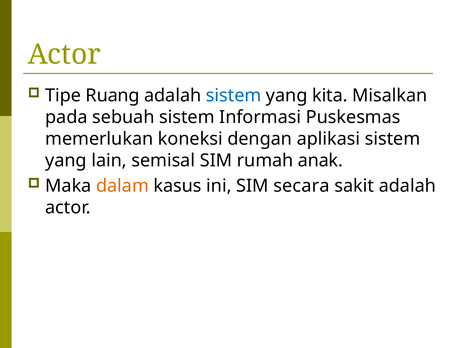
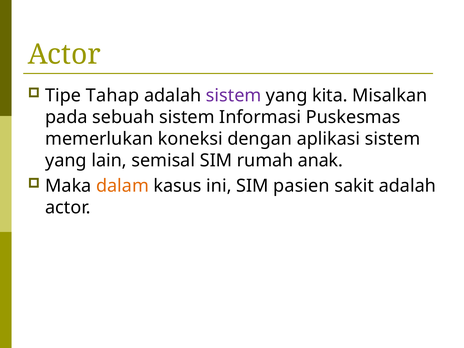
Ruang: Ruang -> Tahap (112, 96)
sistem colour: blue -> purple (234, 96)
secara: secara -> pasien (302, 186)
